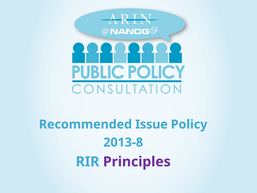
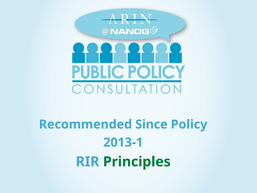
Issue: Issue -> Since (151, 124)
2013-8: 2013-8 -> 2013-1 (123, 142)
Principles colour: purple -> green (137, 162)
